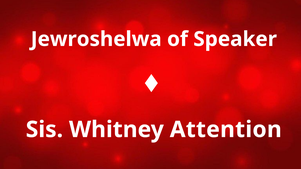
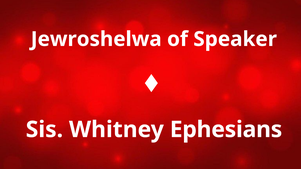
Attention: Attention -> Ephesians (226, 130)
